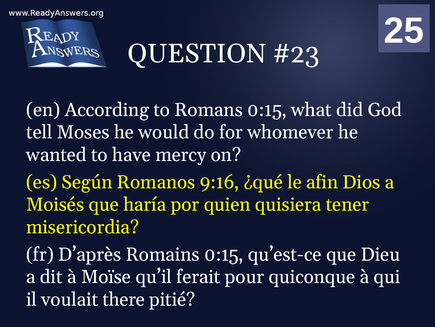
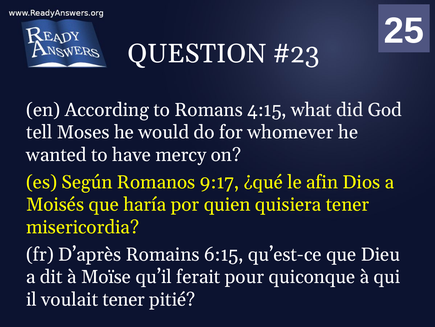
Romans 0:15: 0:15 -> 4:15 (267, 110)
9:16: 9:16 -> 9:17 (219, 182)
Romains 0:15: 0:15 -> 6:15 (224, 254)
voulait there: there -> tener (124, 299)
